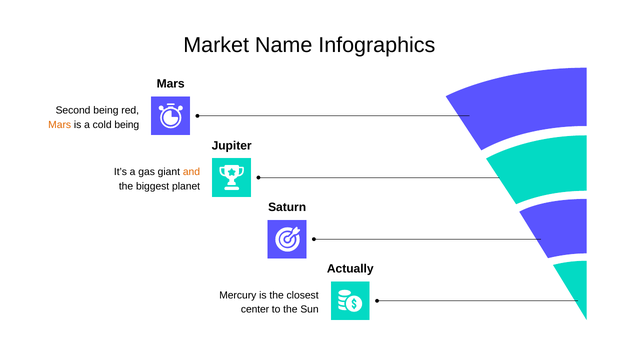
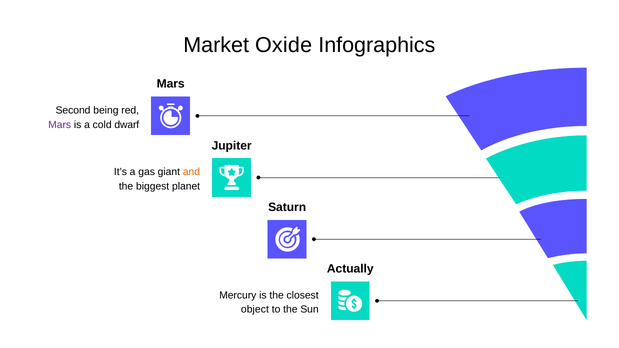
Name: Name -> Oxide (284, 45)
Mars colour: orange -> purple (60, 125)
cold being: being -> dwarf (127, 125)
center: center -> object (255, 310)
